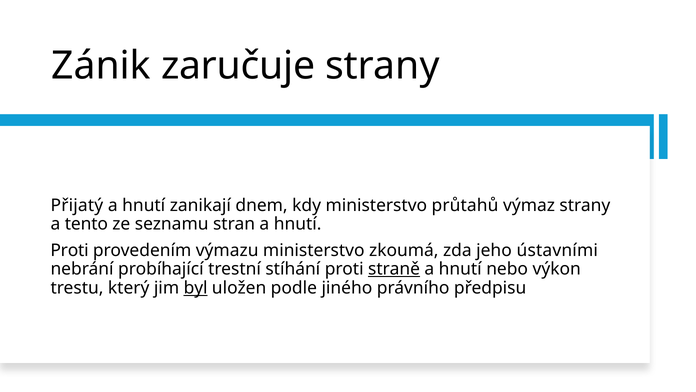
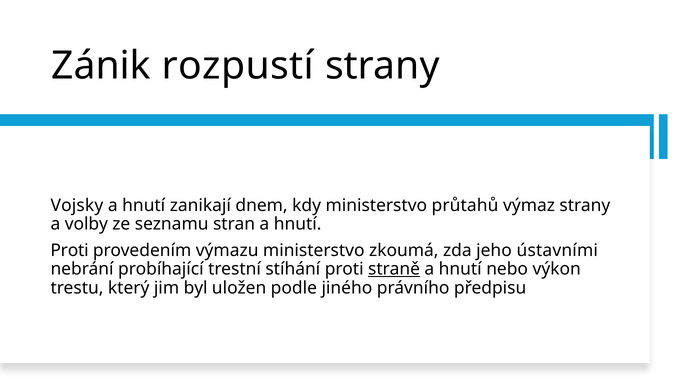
zaručuje: zaručuje -> rozpustí (238, 66)
Přijatý: Přijatý -> Vojsky (77, 205)
tento: tento -> volby (86, 224)
byl underline: present -> none (196, 288)
